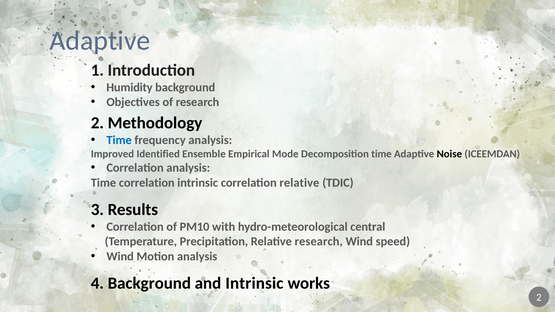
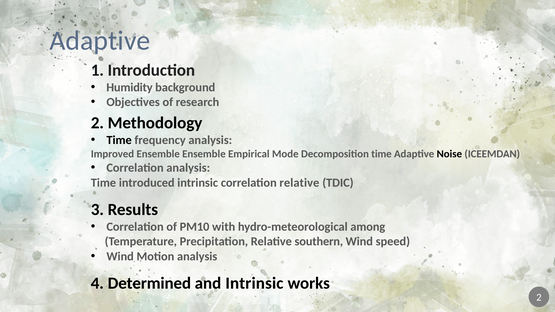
Time colour: blue -> black (119, 140)
Improved Identified: Identified -> Ensemble (158, 154)
Time correlation: correlation -> introduced (147, 183)
central: central -> among (368, 227)
Relative research: research -> southern (319, 242)
4 Background: Background -> Determined (149, 283)
